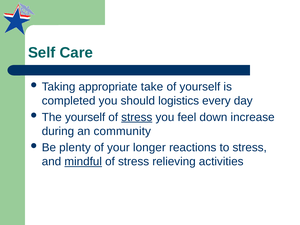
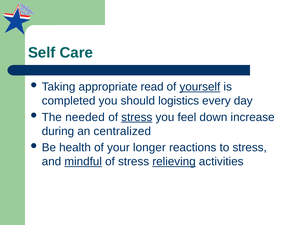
take: take -> read (152, 87)
yourself underline: none -> present (200, 87)
The yourself: yourself -> needed (85, 117)
community: community -> centralized (122, 131)
plenty: plenty -> health (75, 148)
relieving underline: none -> present (174, 162)
